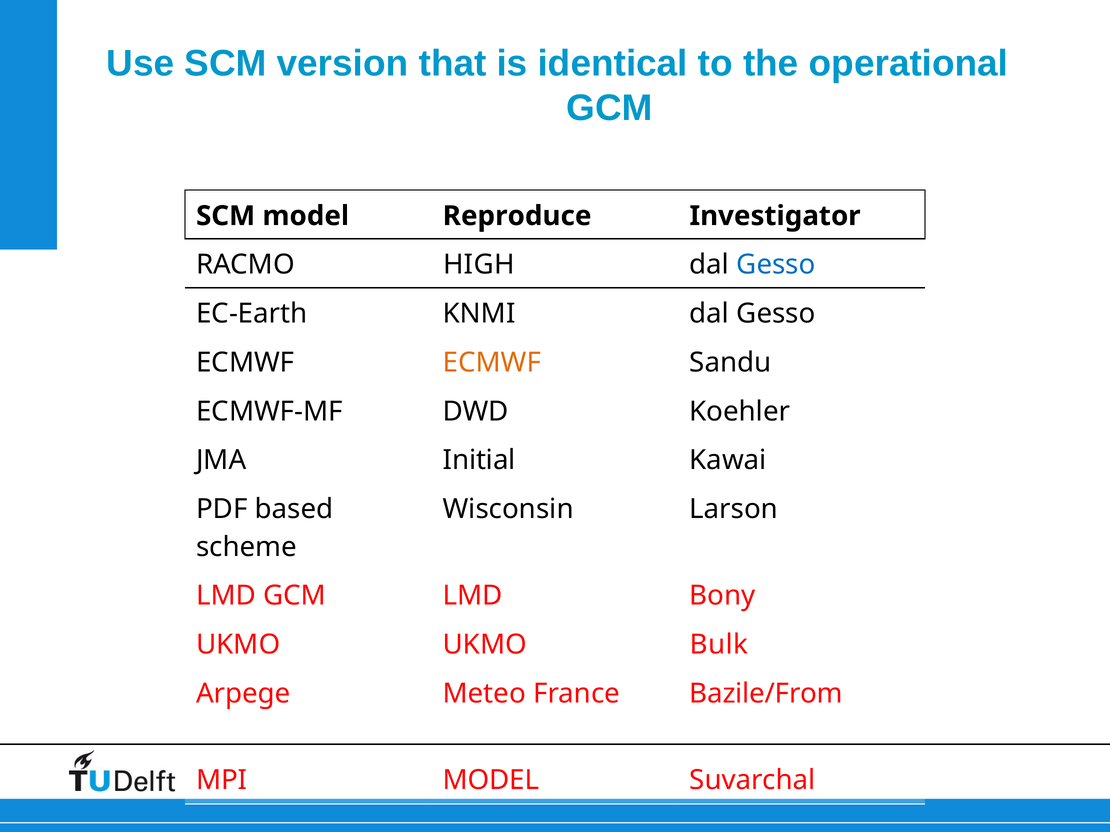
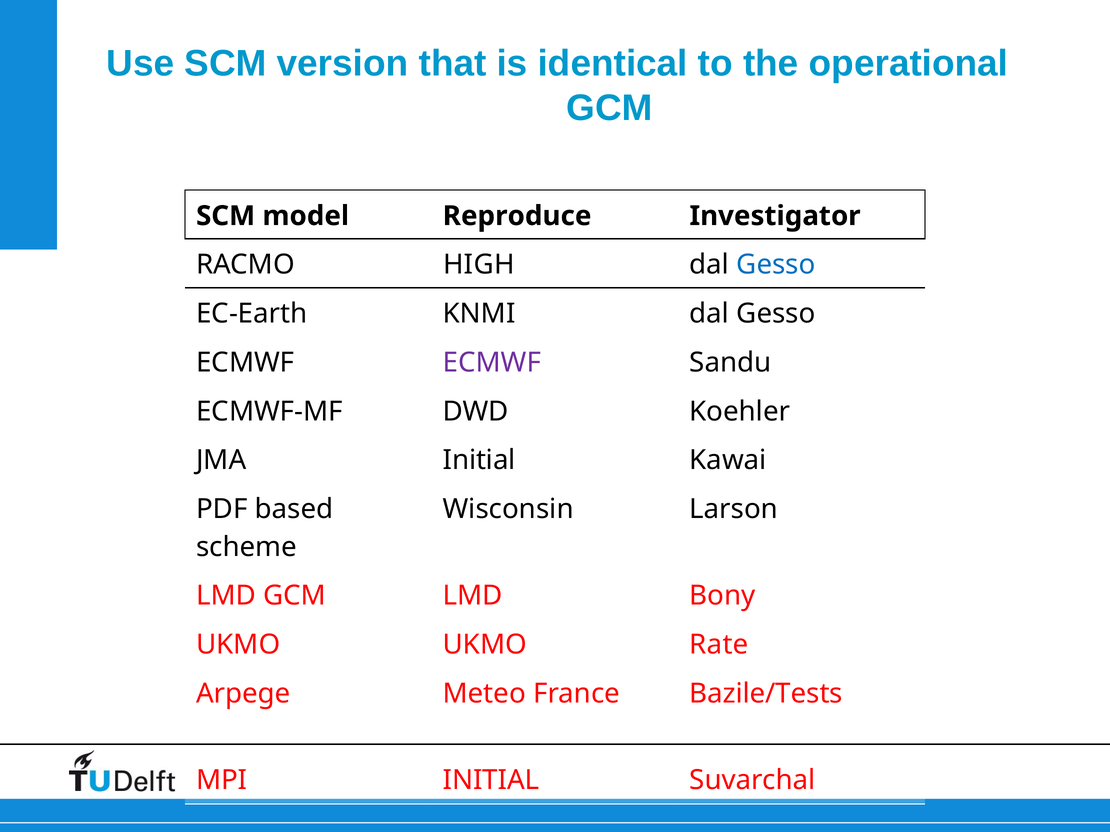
ECMWF colour: orange -> purple (492, 363)
Bulk: Bulk -> Rate (719, 645)
Bazile/From: Bazile/From -> Bazile/Tests (766, 694)
MPI MODEL: MODEL -> INITIAL (491, 781)
